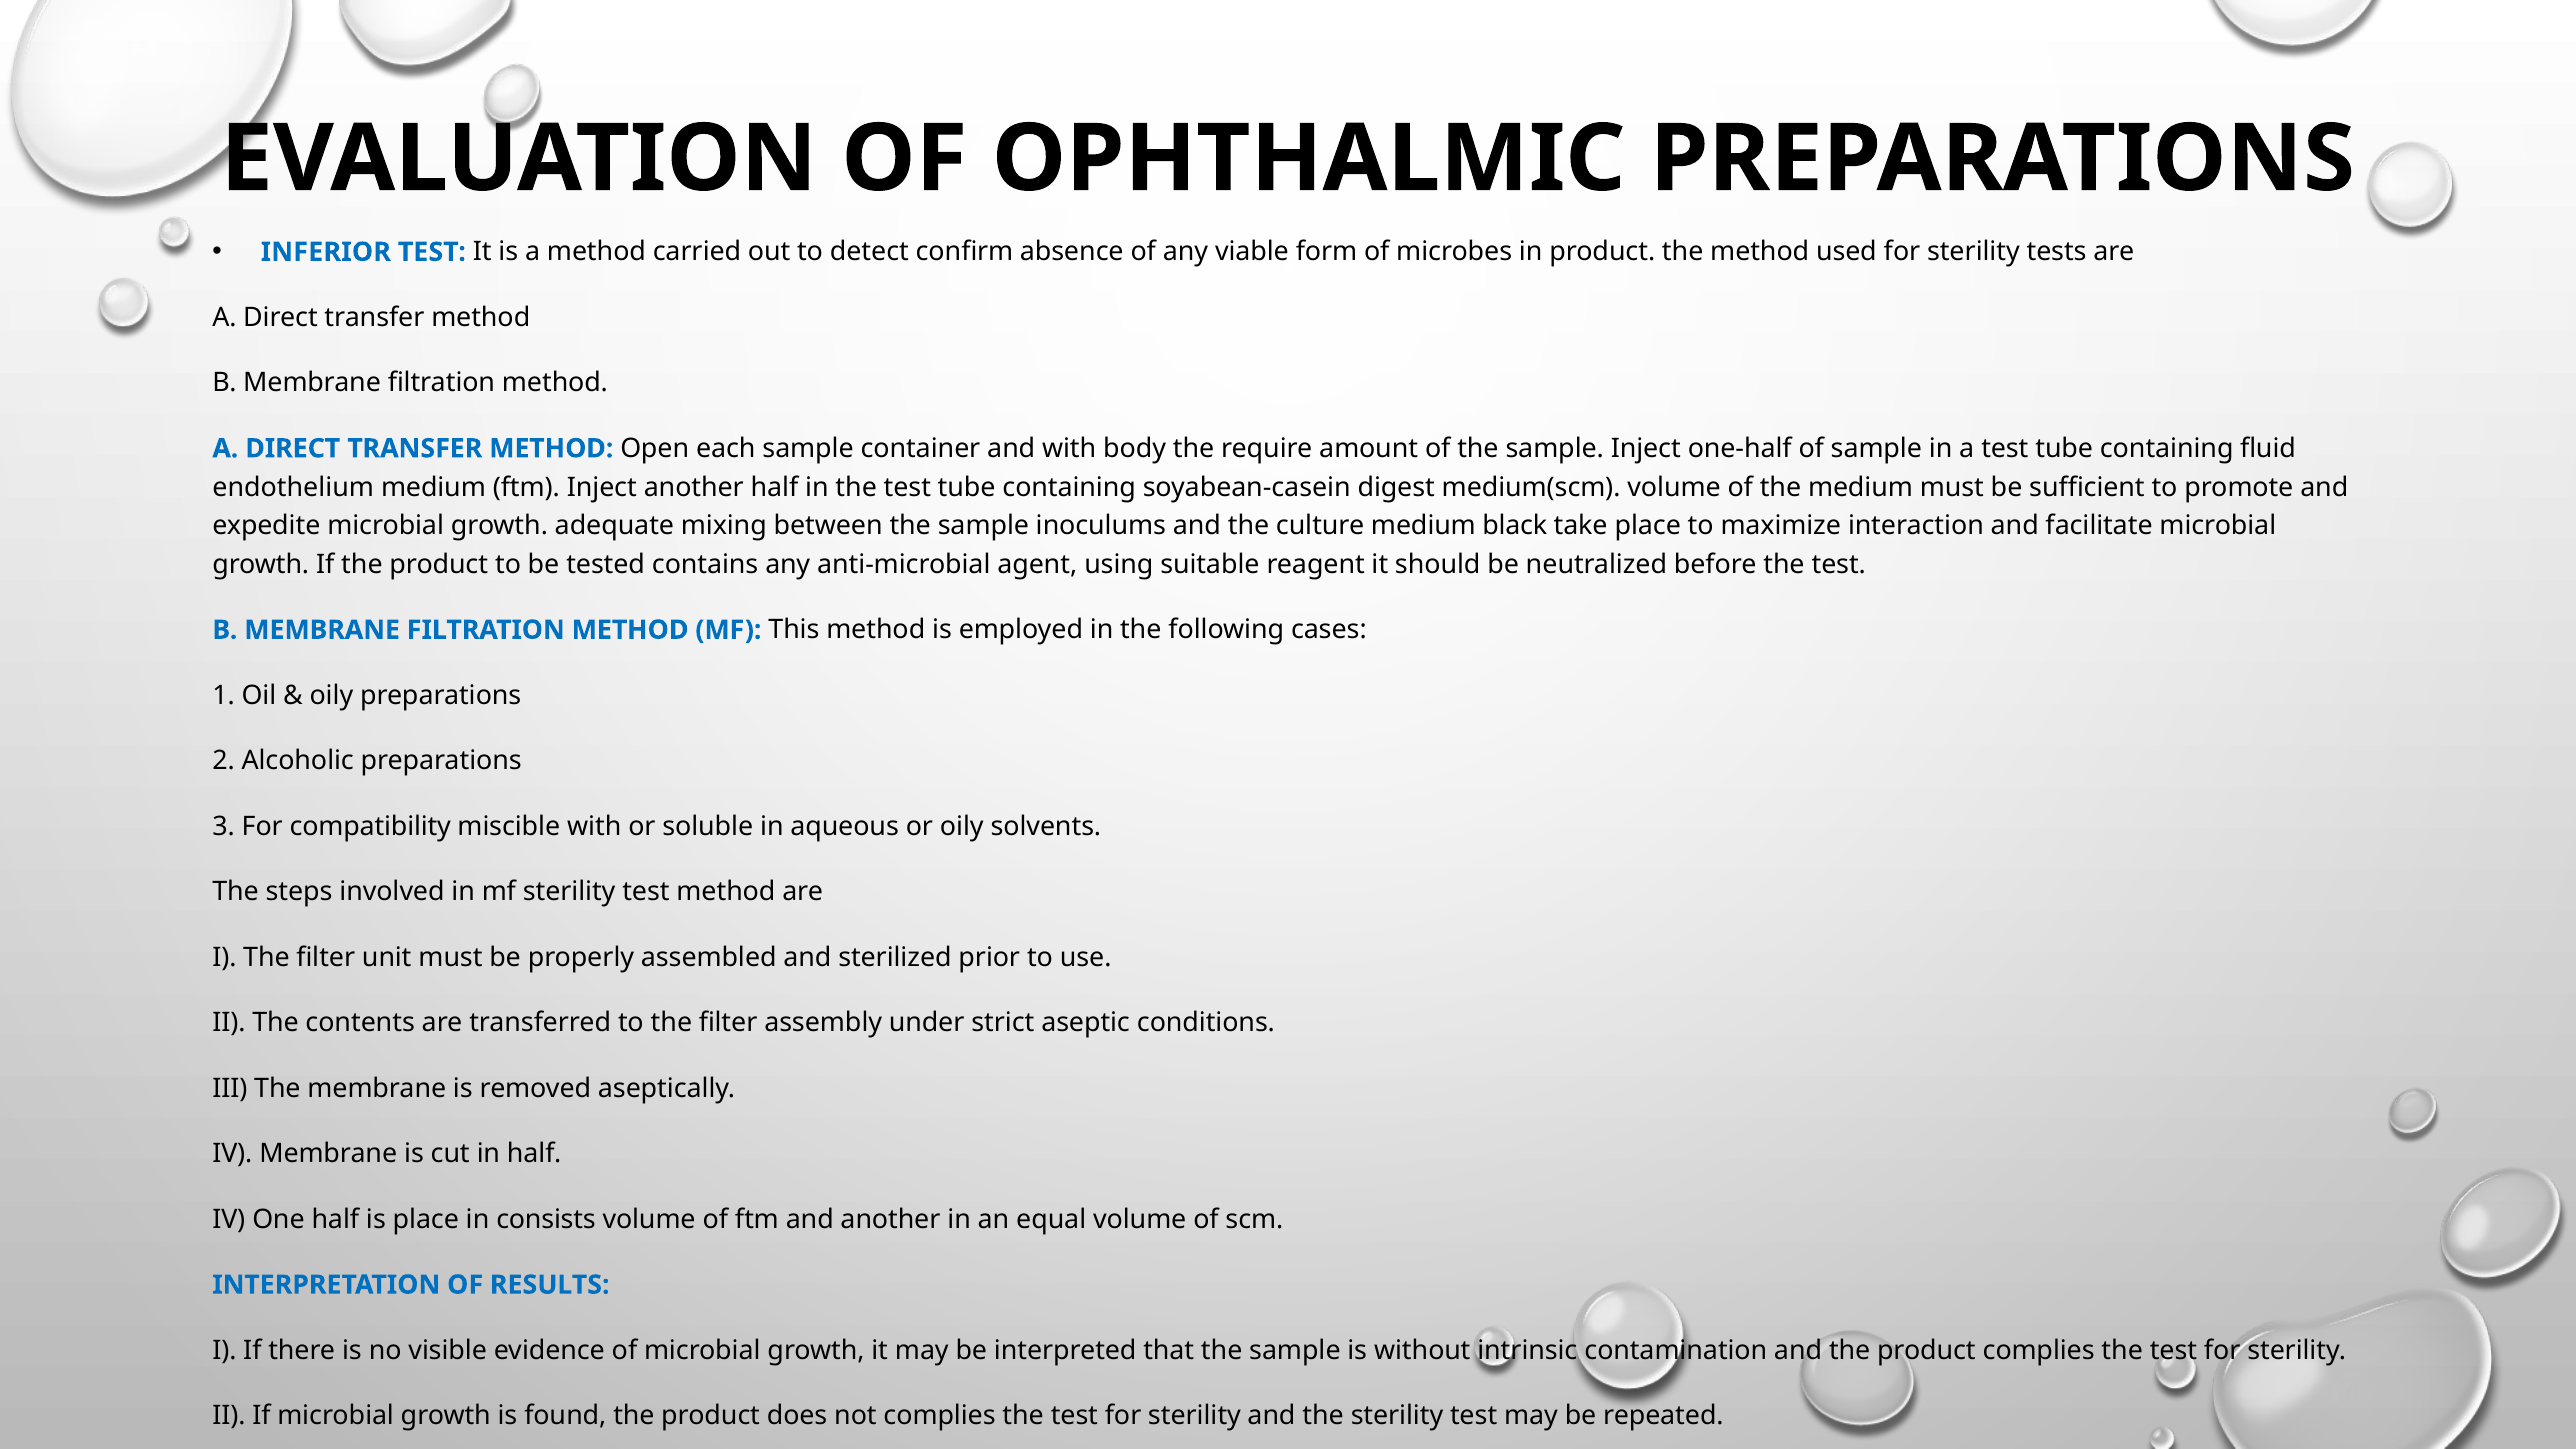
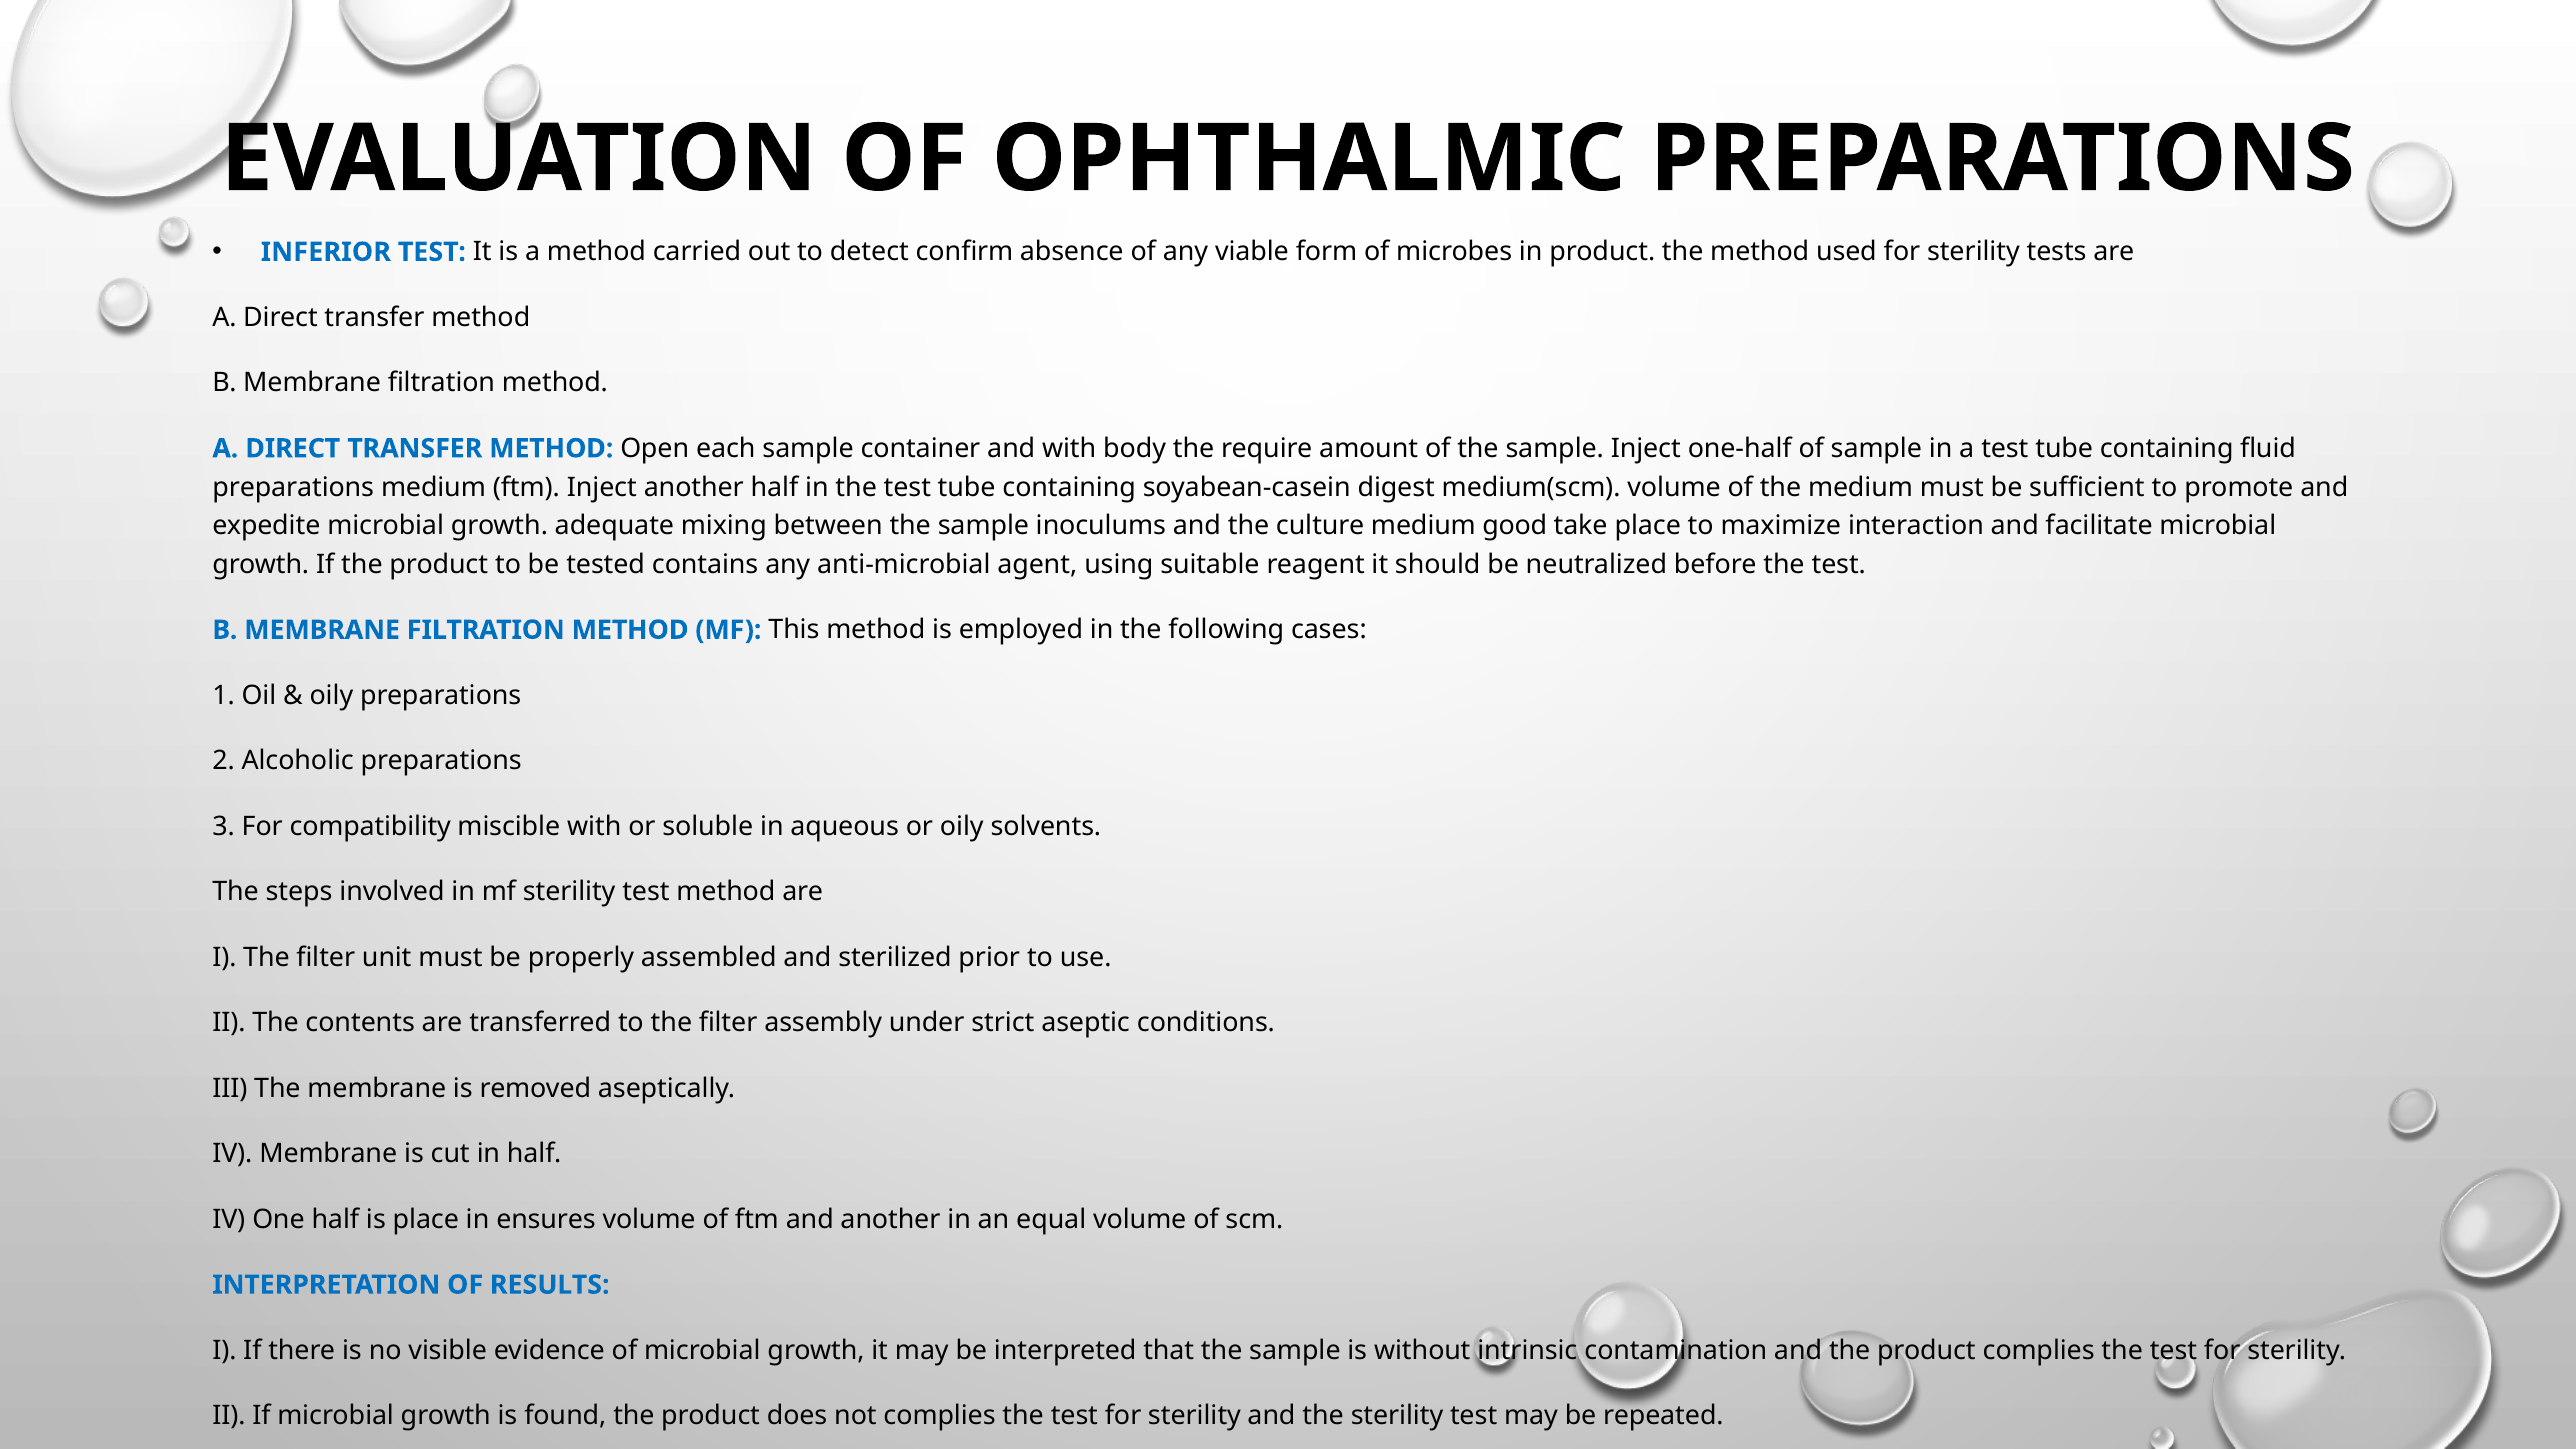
endothelium: endothelium -> preparations (293, 487)
black: black -> good (1515, 526)
consists: consists -> ensures (546, 1219)
